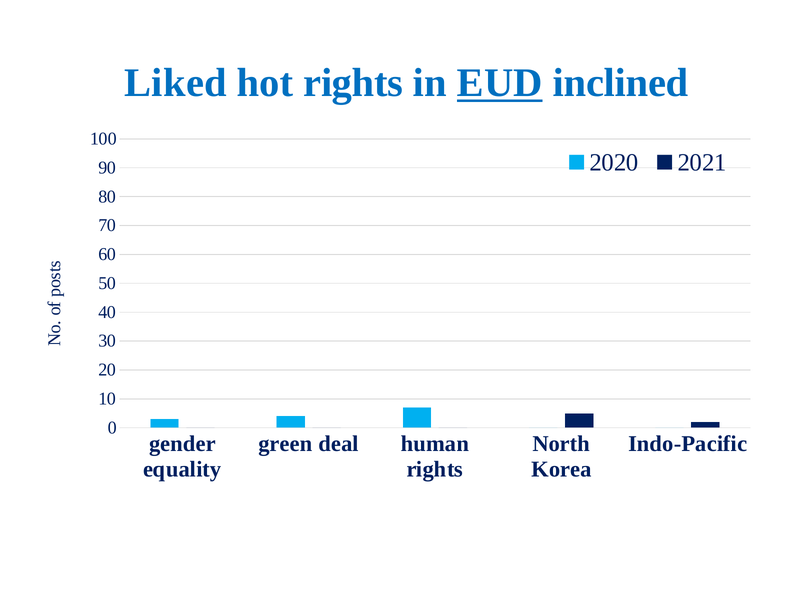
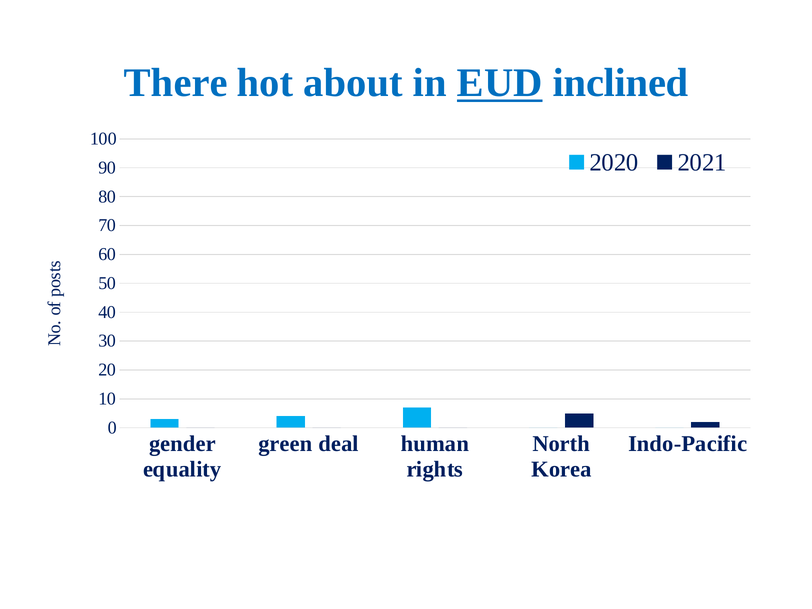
Liked: Liked -> There (176, 83)
hot rights: rights -> about (353, 83)
